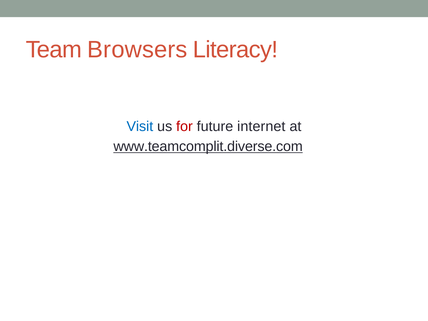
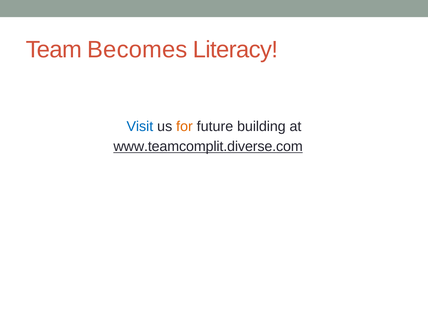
Browsers: Browsers -> Becomes (137, 50)
for colour: red -> orange (184, 127)
internet: internet -> building (261, 127)
